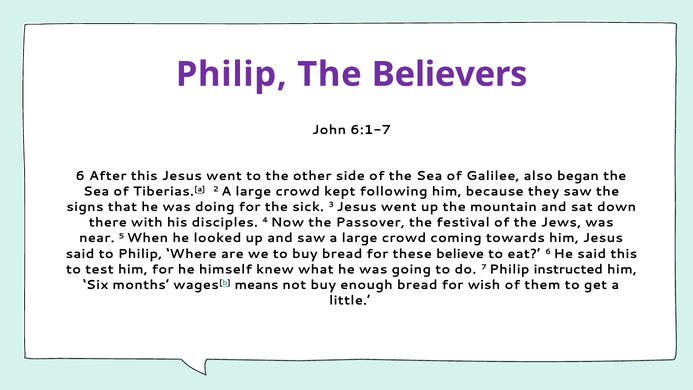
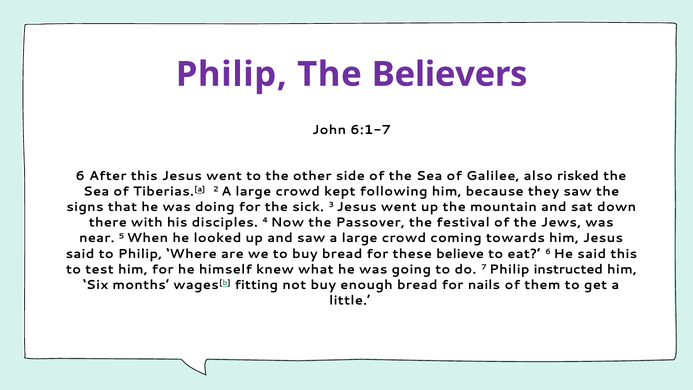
began: began -> risked (578, 176)
means: means -> fitting (256, 285)
wish: wish -> nails (484, 285)
